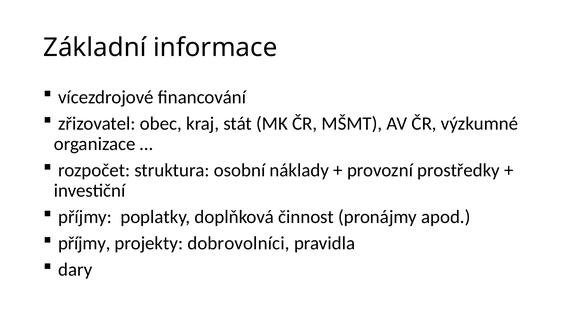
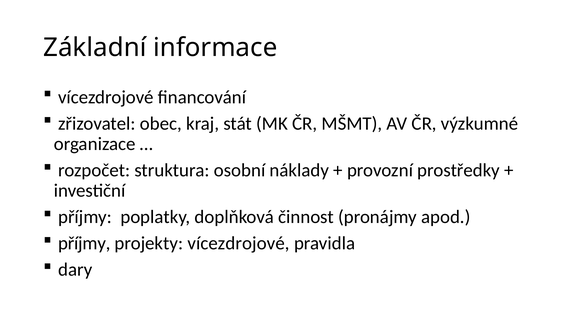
projekty dobrovolníci: dobrovolníci -> vícezdrojové (239, 243)
